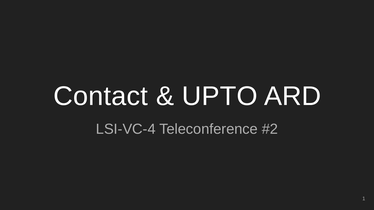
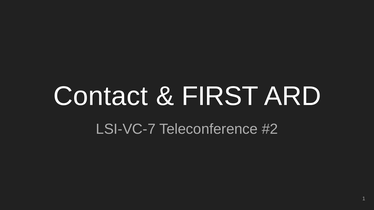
UPTO: UPTO -> FIRST (220, 96)
LSI-VC-4: LSI-VC-4 -> LSI-VC-7 (126, 129)
